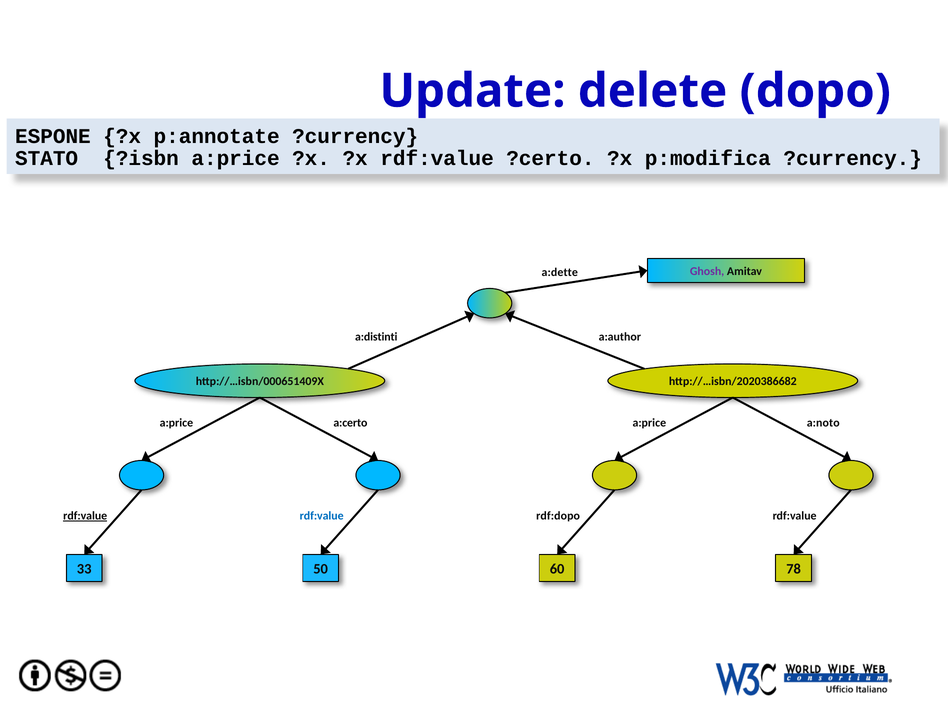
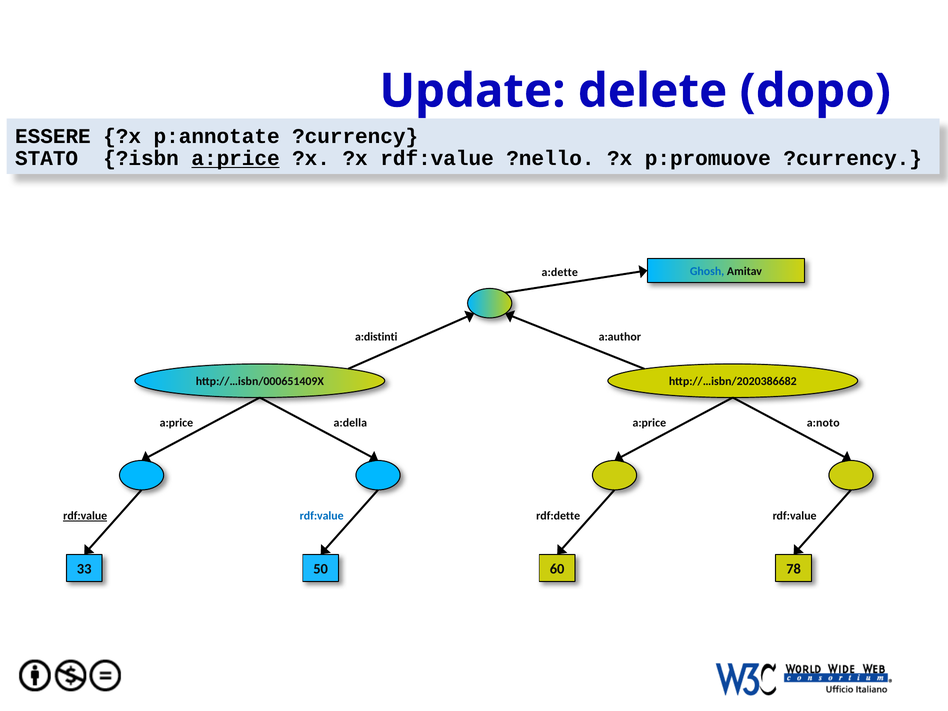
ESPONE: ESPONE -> ESSERE (53, 136)
a:price underline: none -> present (236, 158)
?certo: ?certo -> ?nello (550, 158)
p:modifica: p:modifica -> p:promuove (708, 158)
Ghosh colour: purple -> blue (707, 271)
a:certo: a:certo -> a:della (350, 423)
rdf:dopo: rdf:dopo -> rdf:dette (558, 516)
